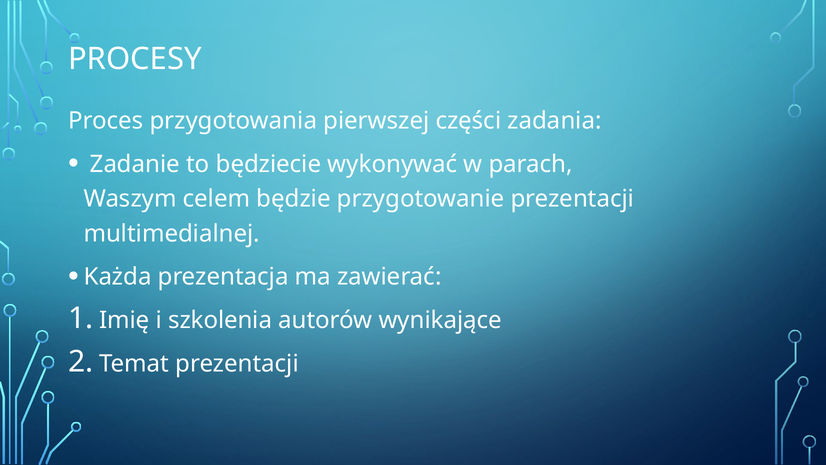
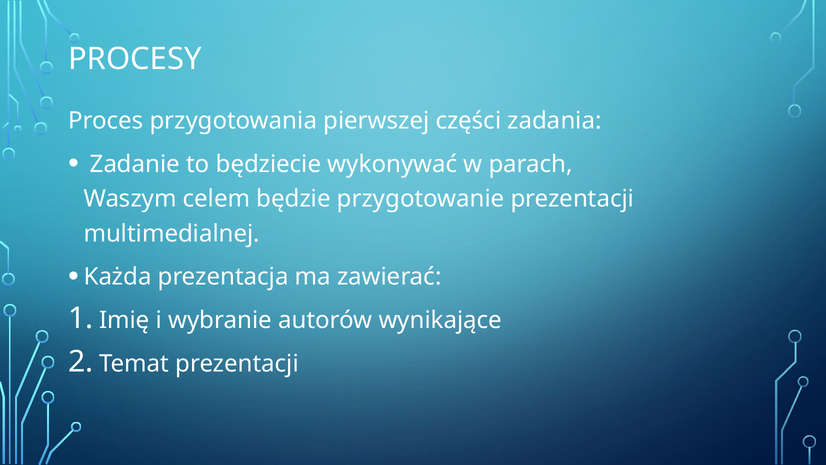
szkolenia: szkolenia -> wybranie (220, 320)
